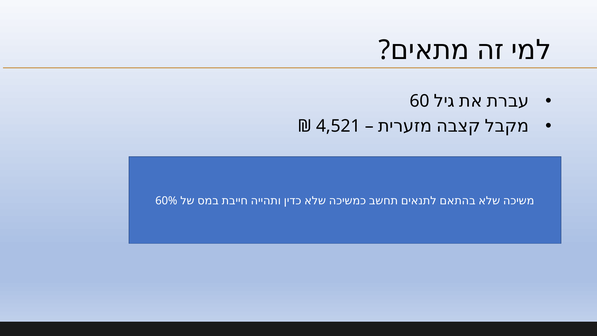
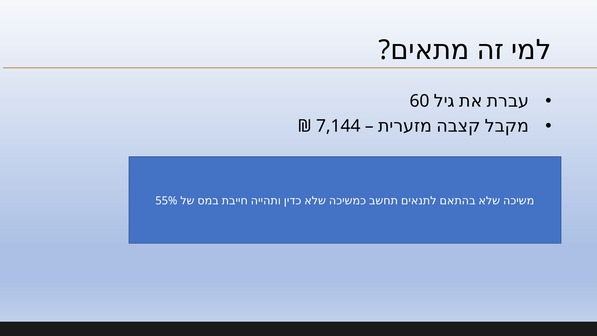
4,521: 4,521 -> 7,144 (338, 126)
60%: 60% -> 55% (166, 201)
